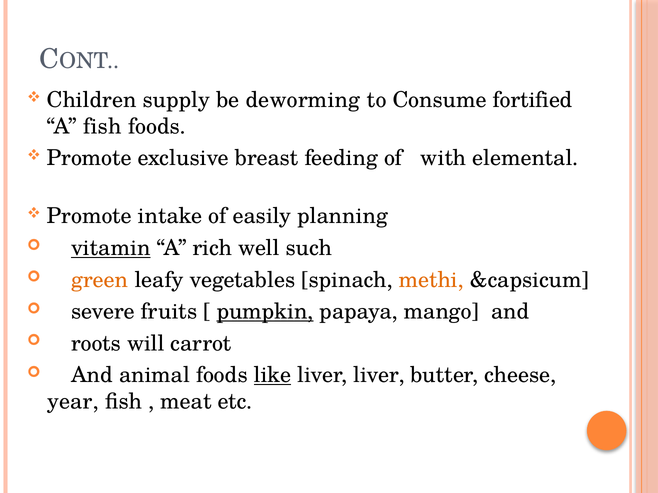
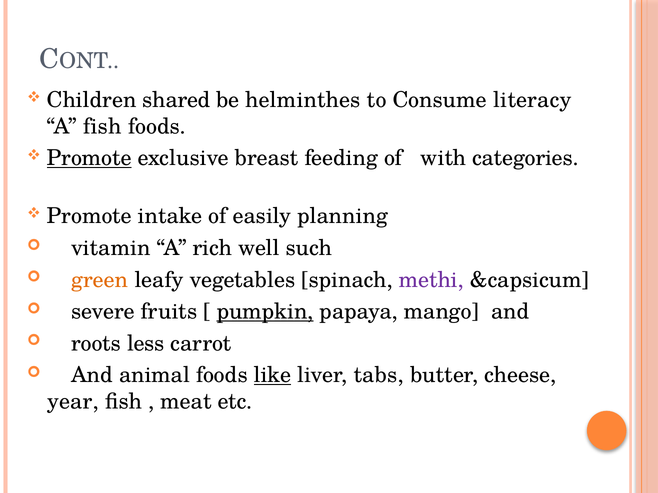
supply: supply -> shared (176, 100)
deworming: deworming -> helminthes (303, 100)
fortified: fortified -> literacy (532, 100)
Promote underline: none -> present (89, 158)
elemental: elemental -> categories (526, 158)
vitamin underline: present -> none (111, 248)
methi colour: orange -> purple (431, 280)
will: will -> less (146, 344)
liver liver: liver -> tabs (379, 376)
